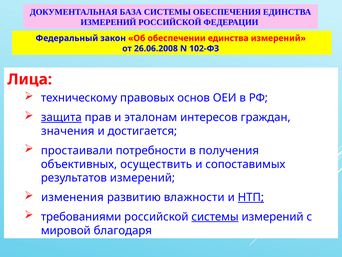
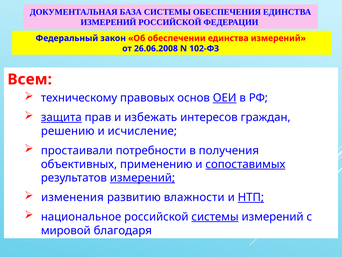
Лица: Лица -> Всем (30, 79)
ОЕИ underline: none -> present (225, 98)
эталонам: эталонам -> избежать (151, 117)
значения: значения -> решению (68, 131)
достигается: достигается -> исчисление (142, 131)
осуществить: осуществить -> применению (156, 164)
сопоставимых underline: none -> present (245, 164)
измерений underline: none -> present (142, 178)
требованиями: требованиями -> национальное (81, 216)
